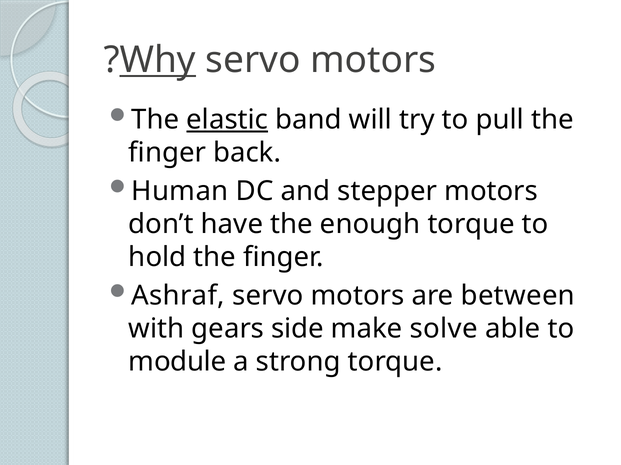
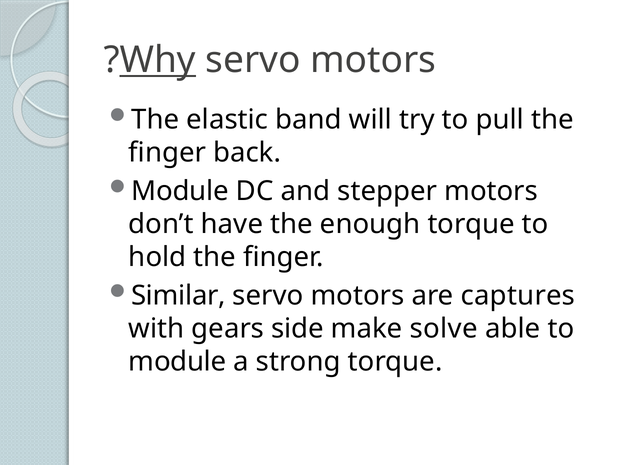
elastic underline: present -> none (227, 120)
Human: Human -> Module (180, 191)
Ashraf: Ashraf -> Similar (178, 296)
between: between -> captures (518, 296)
